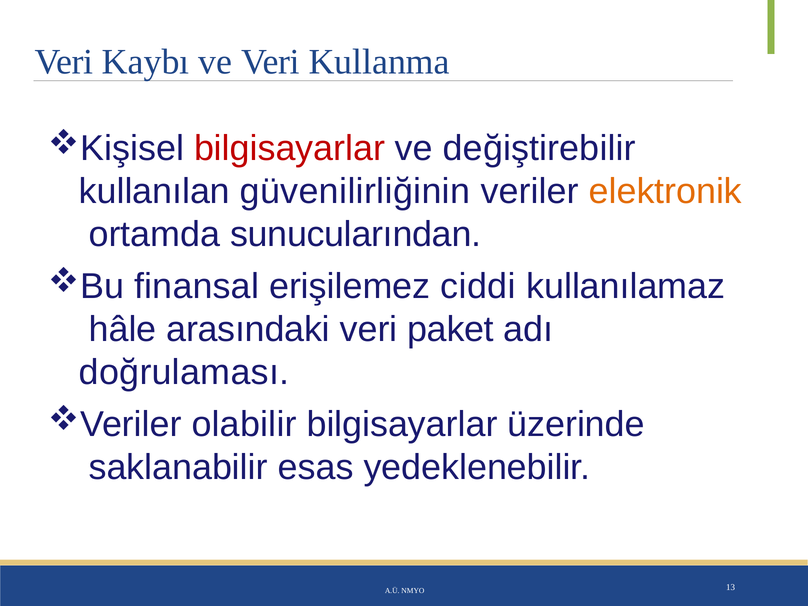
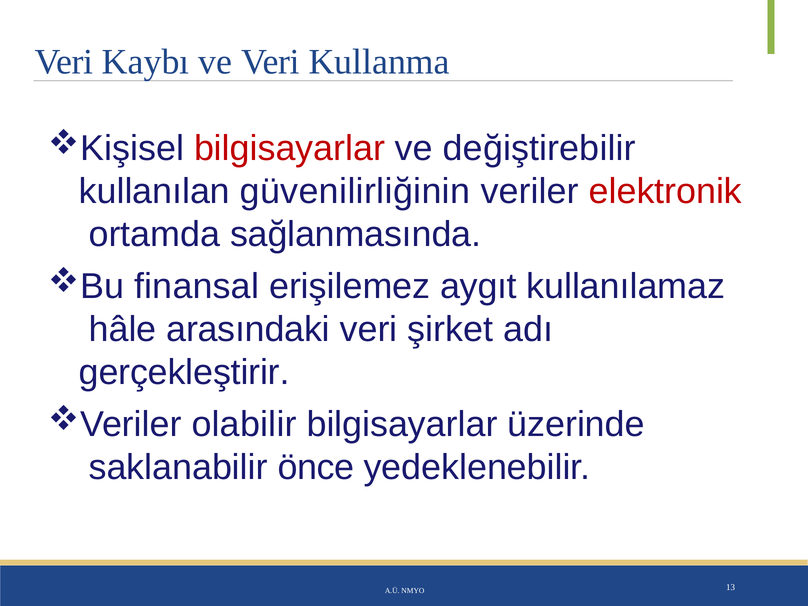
elektronik colour: orange -> red (665, 191)
sunucularından: sunucularından -> sağlanmasında (356, 234)
ciddi: ciddi -> aygıt (478, 286)
paket: paket -> şirket (450, 329)
doğrulaması: doğrulaması -> gerçekleştirir (184, 372)
esas: esas -> önce (316, 467)
